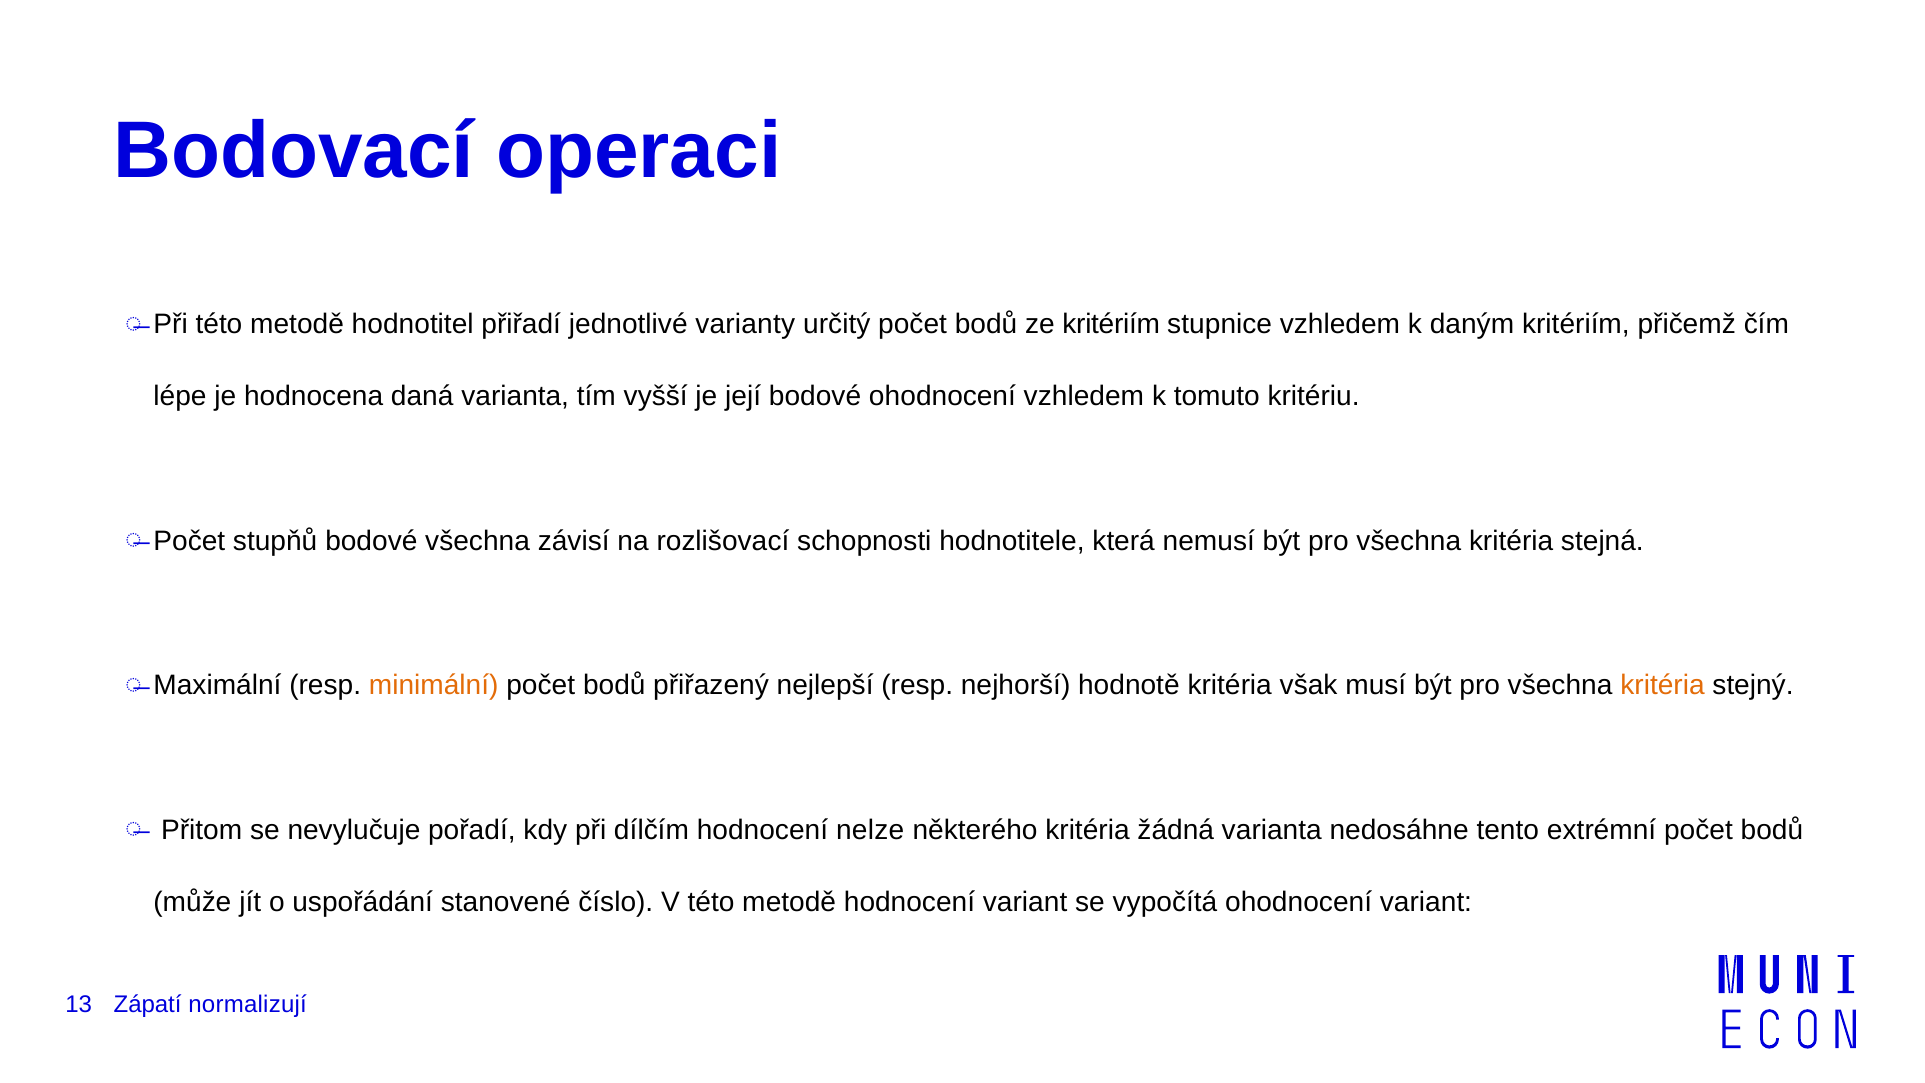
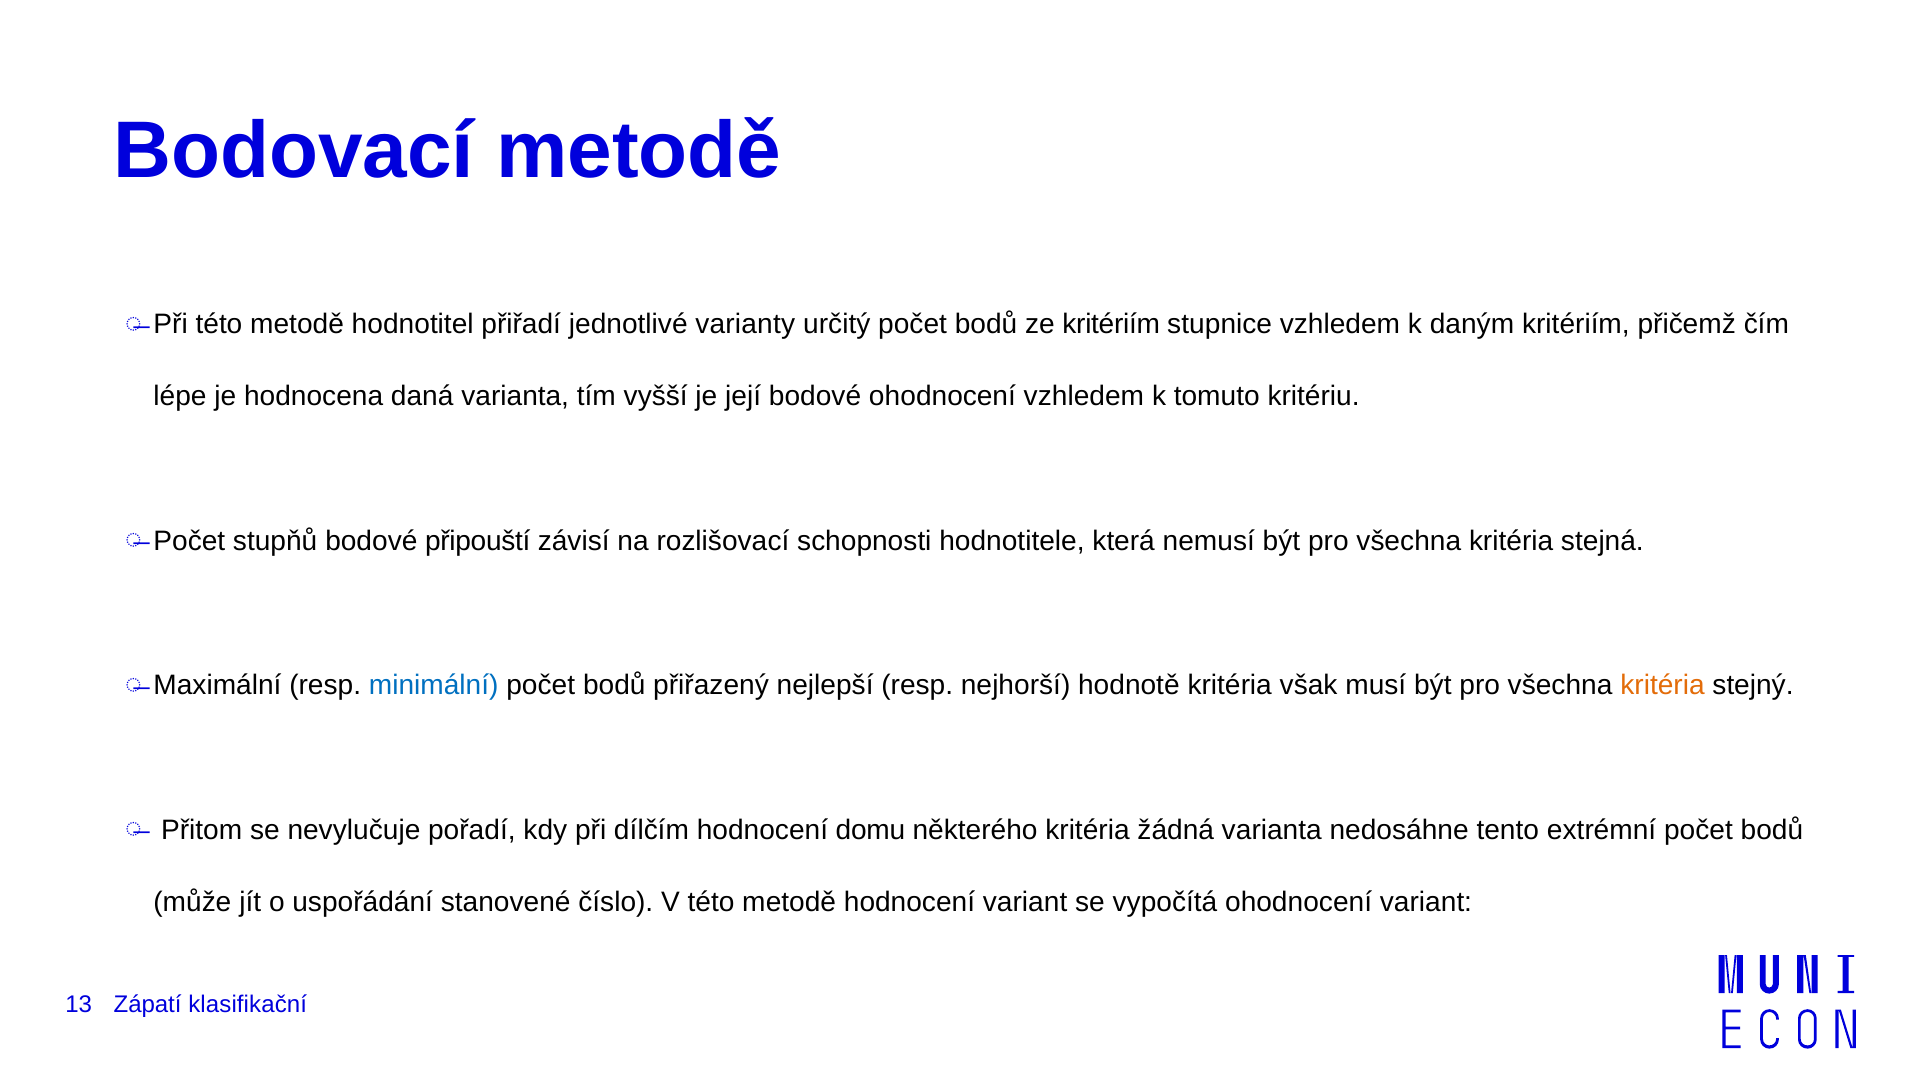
Bodovací operaci: operaci -> metodě (639, 151)
bodové všechna: všechna -> připouští (478, 541)
minimální colour: orange -> blue (434, 685)
nelze: nelze -> domu (870, 830)
normalizují: normalizují -> klasifikační (248, 1005)
